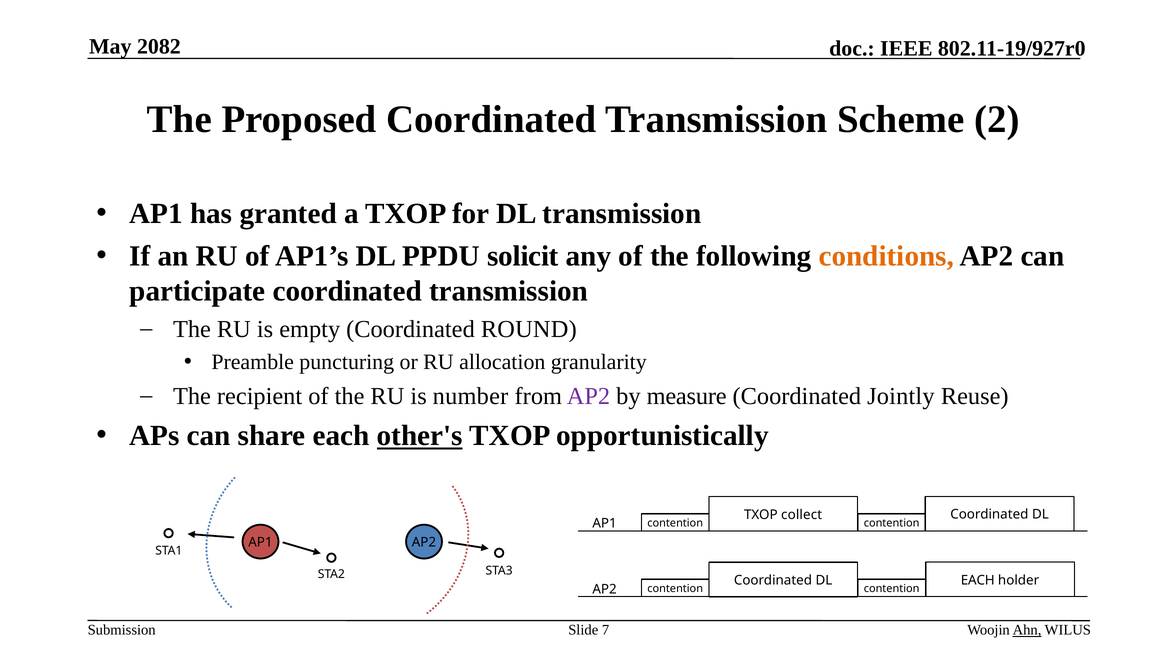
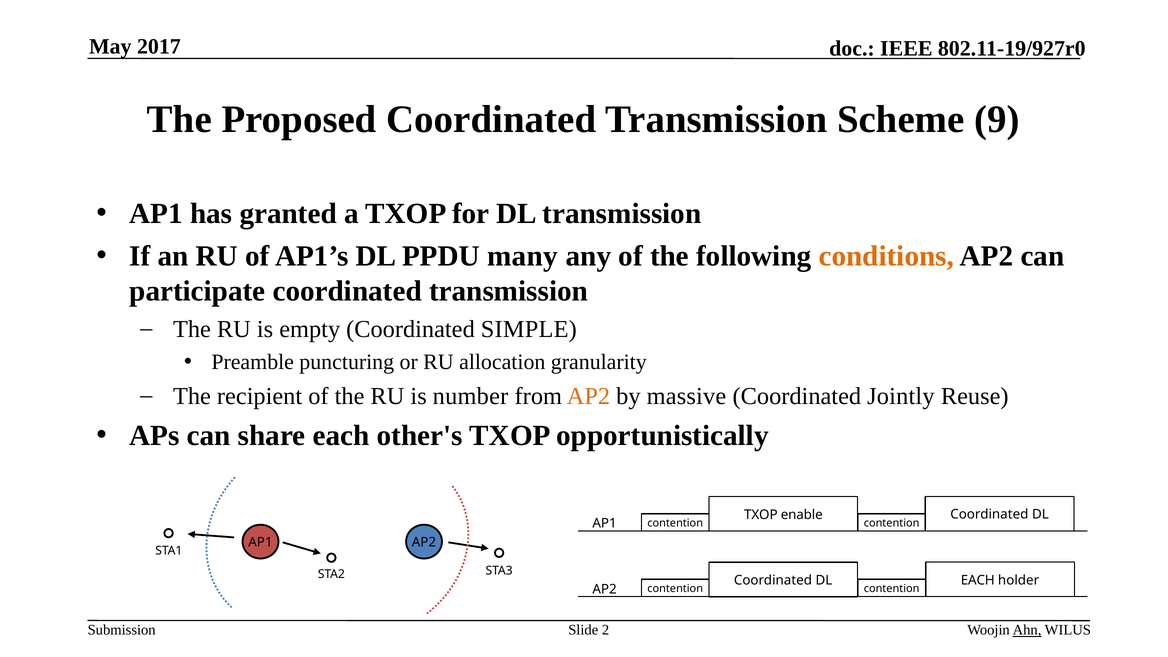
2082: 2082 -> 2017 (159, 46)
2: 2 -> 9 (997, 119)
solicit: solicit -> many (523, 256)
ROUND: ROUND -> SIMPLE (529, 329)
AP2 colour: purple -> orange (588, 396)
measure: measure -> massive (686, 396)
other's underline: present -> none (420, 436)
collect: collect -> enable (802, 515)
7: 7 -> 2 (606, 630)
